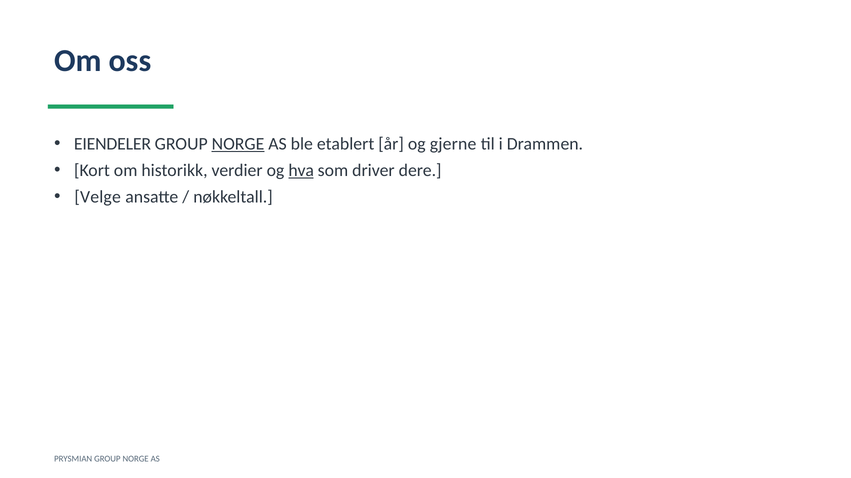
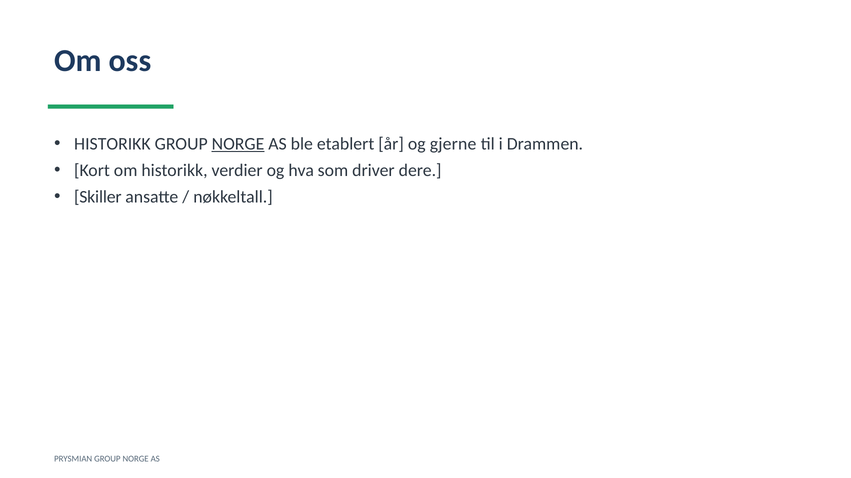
EIENDELER: EIENDELER -> HISTORIKK (112, 144)
hva underline: present -> none (301, 171)
Velge: Velge -> Skiller (98, 197)
